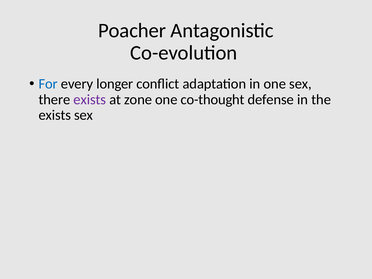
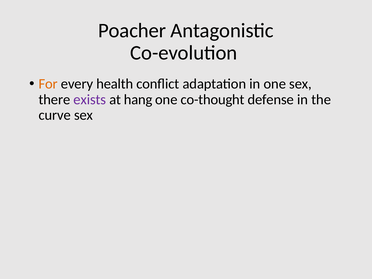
For colour: blue -> orange (48, 84)
longer: longer -> health (115, 84)
zone: zone -> hang (138, 99)
exists: exists -> curve (55, 115)
